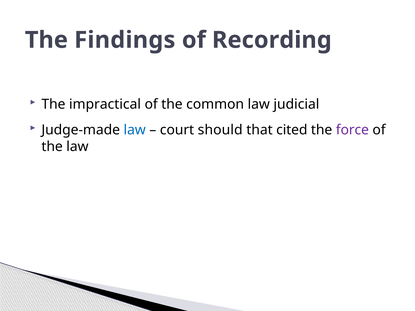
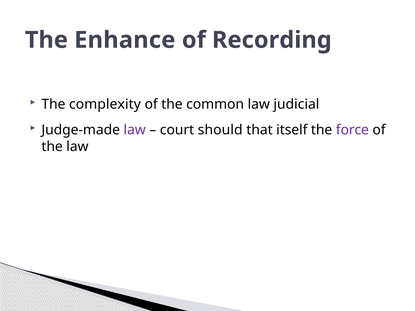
Findings: Findings -> Enhance (125, 40)
impractical: impractical -> complexity (105, 104)
law colour: blue -> purple (135, 130)
cited: cited -> itself (292, 130)
